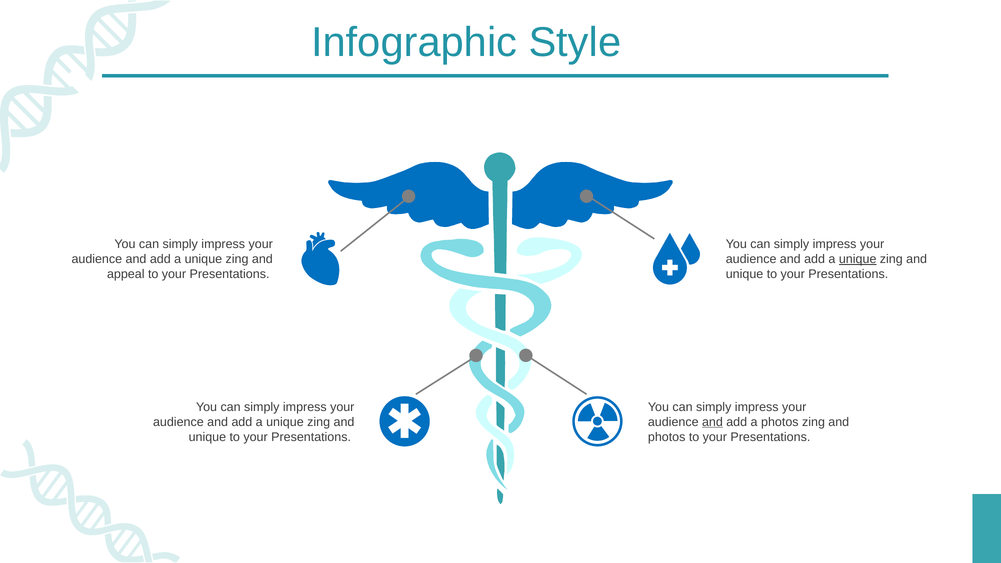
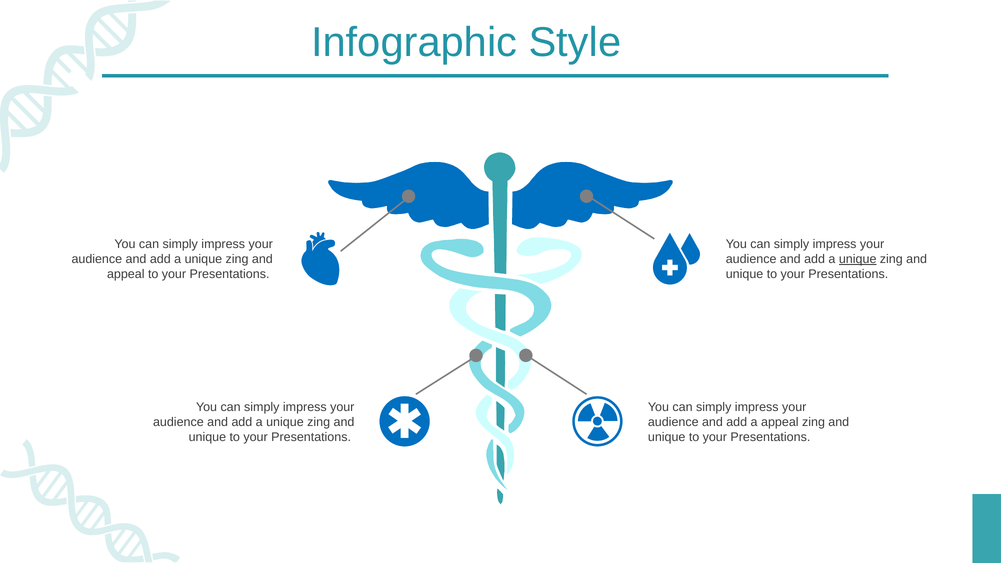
and underline: present -> none (712, 422)
a photos: photos -> appeal (780, 422)
photos: photos -> unique (667, 437)
